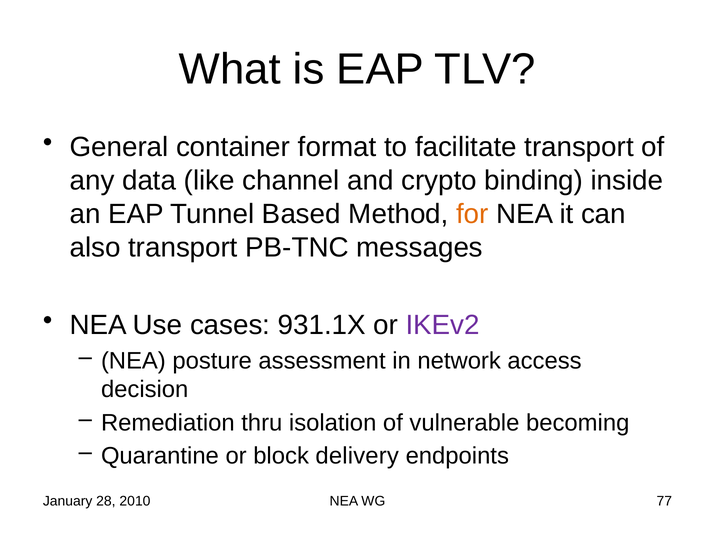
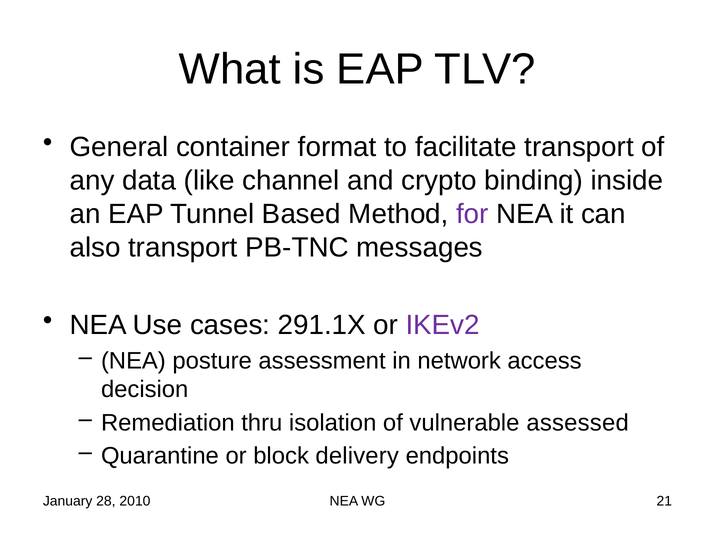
for colour: orange -> purple (472, 214)
931.1X: 931.1X -> 291.1X (322, 325)
becoming: becoming -> assessed (578, 423)
77: 77 -> 21 (664, 501)
